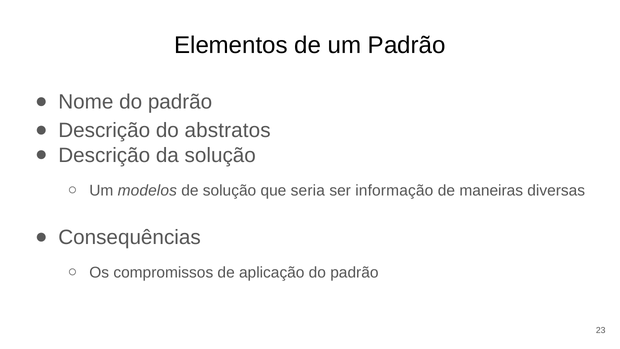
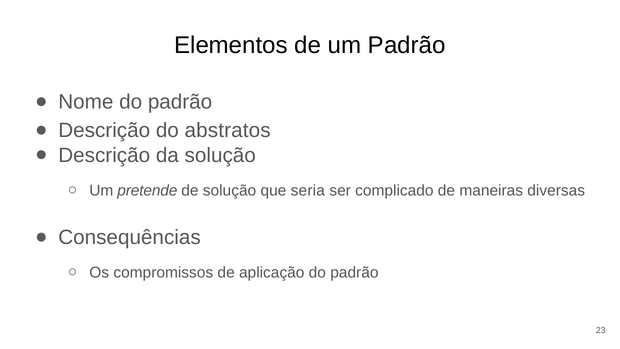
modelos: modelos -> pretende (147, 190)
informação: informação -> complicado (394, 190)
